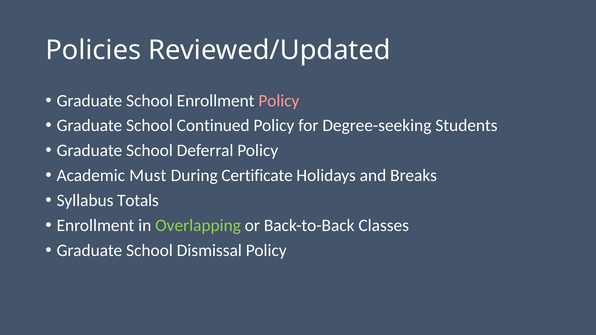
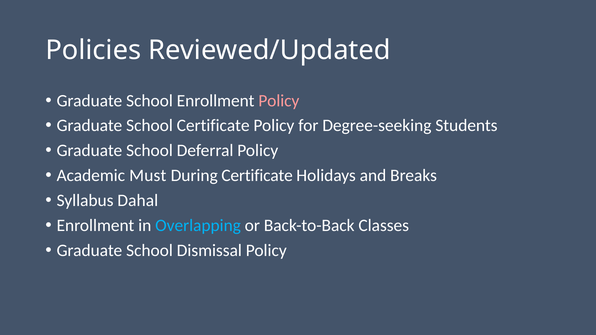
School Continued: Continued -> Certificate (213, 126)
Totals: Totals -> Dahal (138, 201)
Overlapping colour: light green -> light blue (198, 226)
